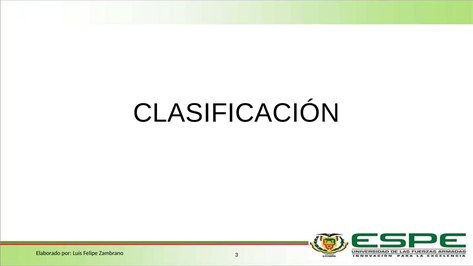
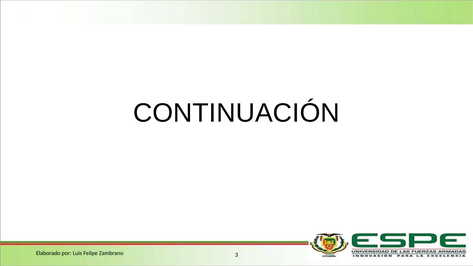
CLASIFICACIÓN: CLASIFICACIÓN -> CONTINUACIÓN (236, 113)
